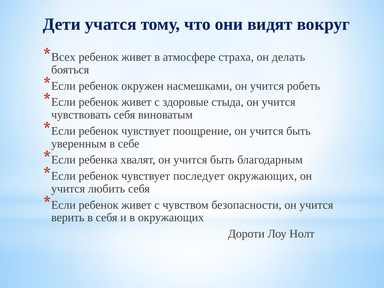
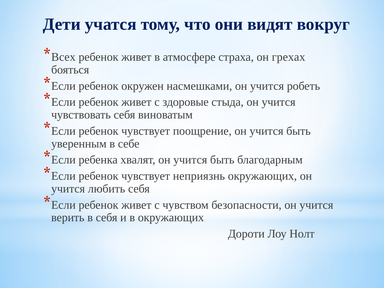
делать: делать -> грехах (289, 57)
последует: последует -> неприязнь (199, 176)
